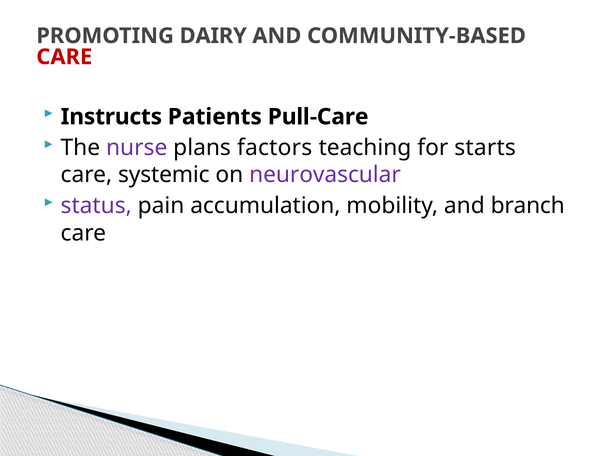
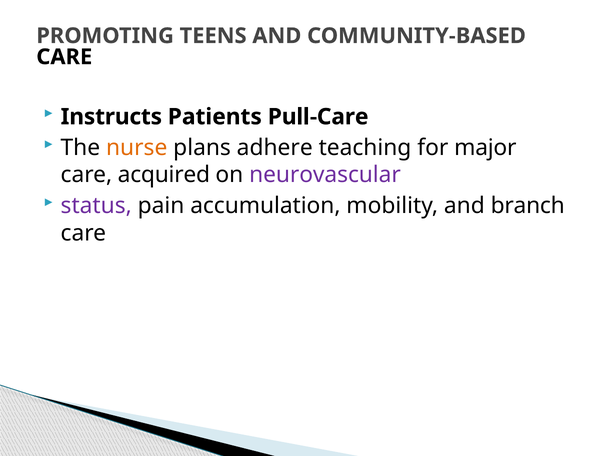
DAIRY: DAIRY -> TEENS (213, 36)
CARE colour: red -> black (64, 57)
nurse colour: purple -> orange (137, 147)
factors: factors -> adhere (275, 147)
starts: starts -> major (485, 147)
systemic: systemic -> acquired (164, 175)
